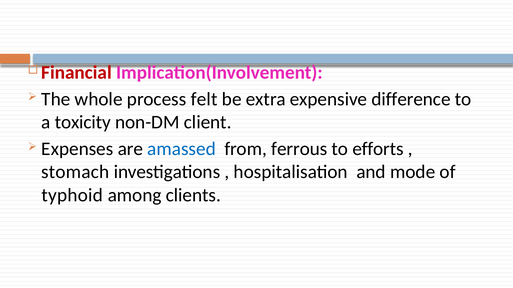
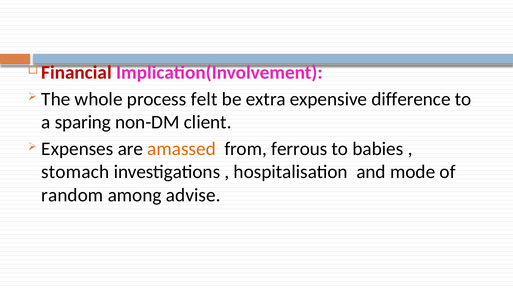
toxicity: toxicity -> sparing (83, 122)
amassed colour: blue -> orange (182, 149)
efforts: efforts -> babies (378, 149)
typhoid: typhoid -> random (72, 195)
clients: clients -> advise (193, 195)
